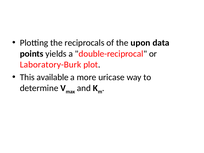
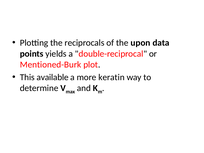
Laboratory-Burk: Laboratory-Burk -> Mentioned-Burk (51, 65)
uricase: uricase -> keratin (111, 77)
